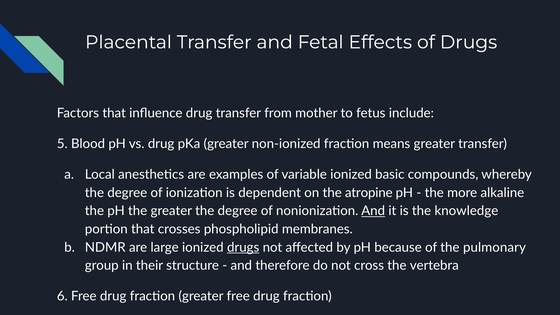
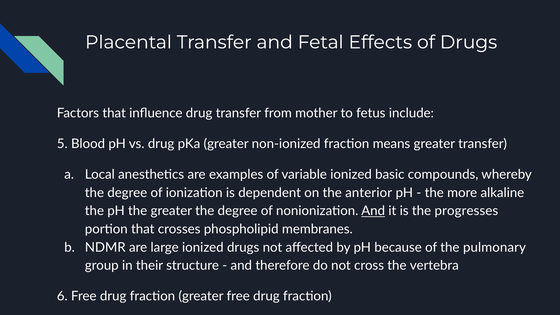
atropine: atropine -> anterior (369, 193)
knowledge: knowledge -> progresses (466, 211)
drugs underline: present -> none (243, 247)
